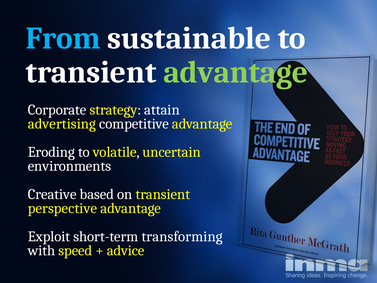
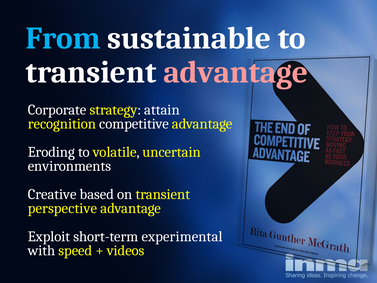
advantage colour: light green -> pink (236, 72)
advertising: advertising -> recognition (62, 124)
transforming: transforming -> experimental (182, 236)
advice: advice -> videos (126, 250)
